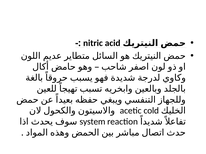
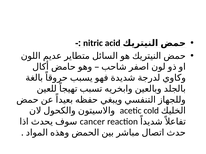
system: system -> cancer (92, 122)
